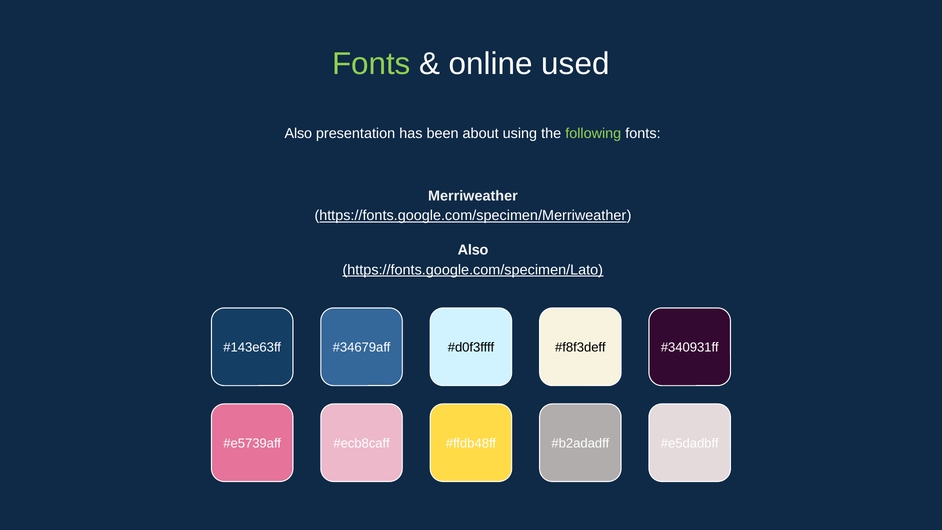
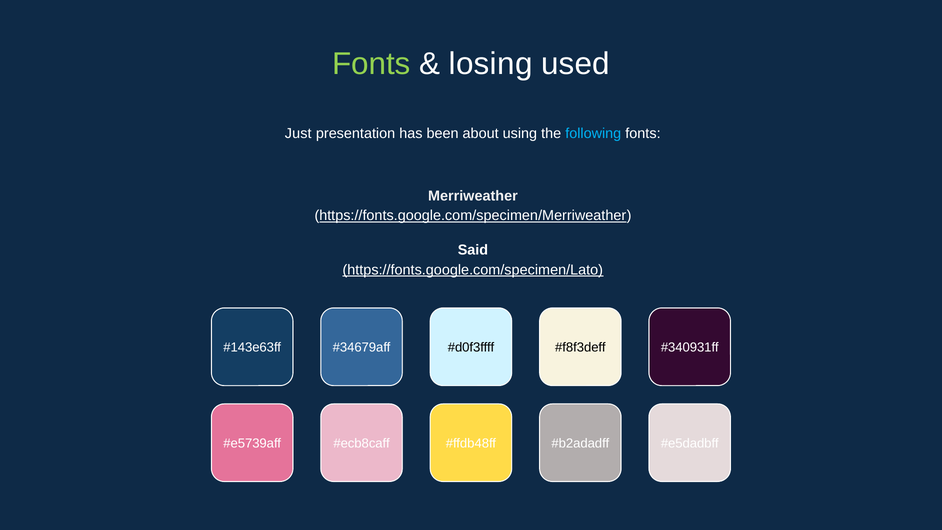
online: online -> losing (491, 64)
Also: Also -> Just (298, 134)
following colour: light green -> light blue (593, 134)
Also: Also -> Said (473, 250)
